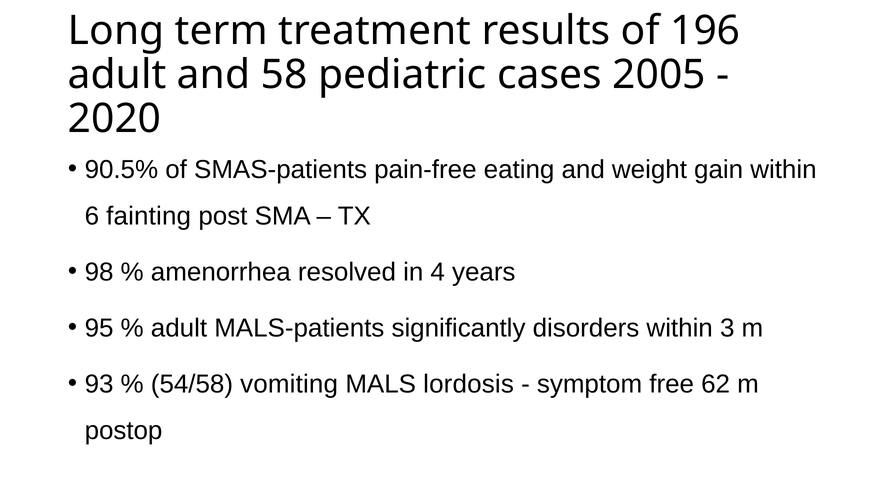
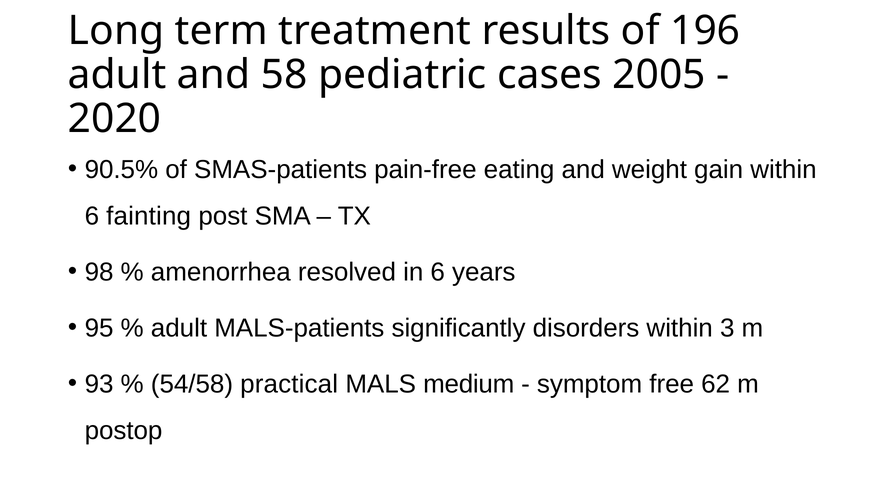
in 4: 4 -> 6 (438, 272)
vomiting: vomiting -> practical (289, 384)
lordosis: lordosis -> medium (469, 384)
